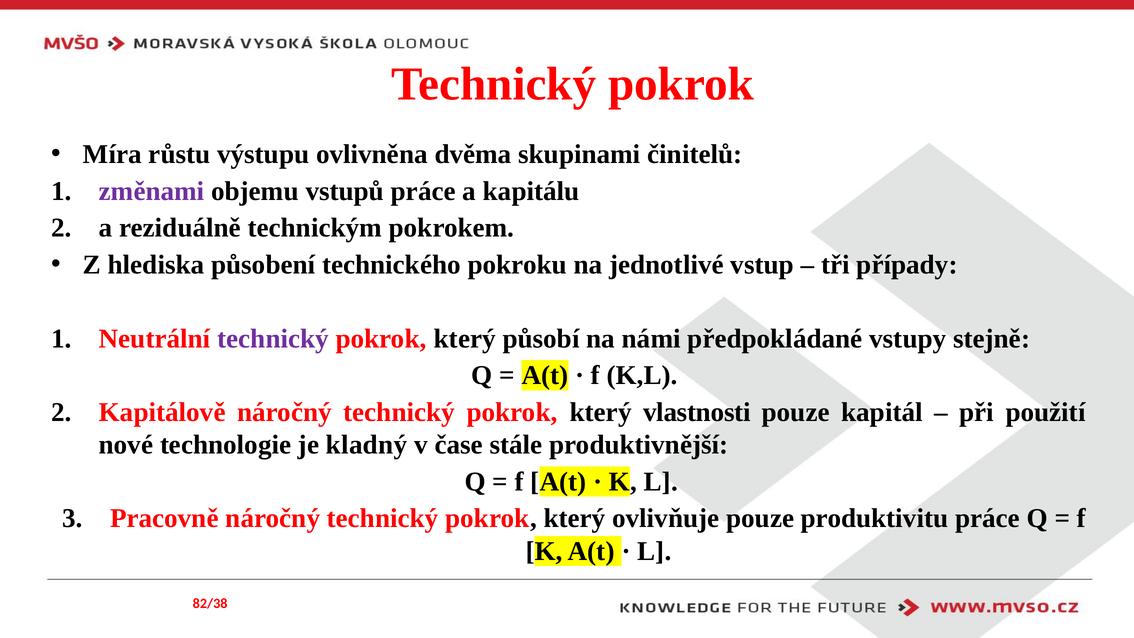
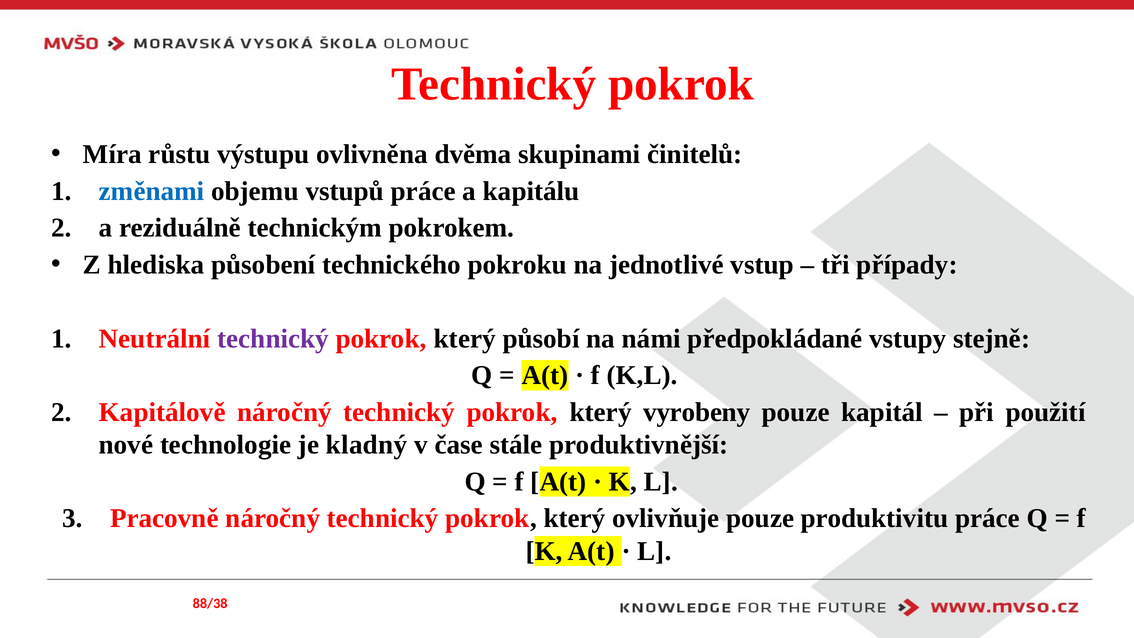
změnami colour: purple -> blue (152, 191)
vlastnosti: vlastnosti -> vyrobeny (697, 412)
82/38: 82/38 -> 88/38 (210, 603)
